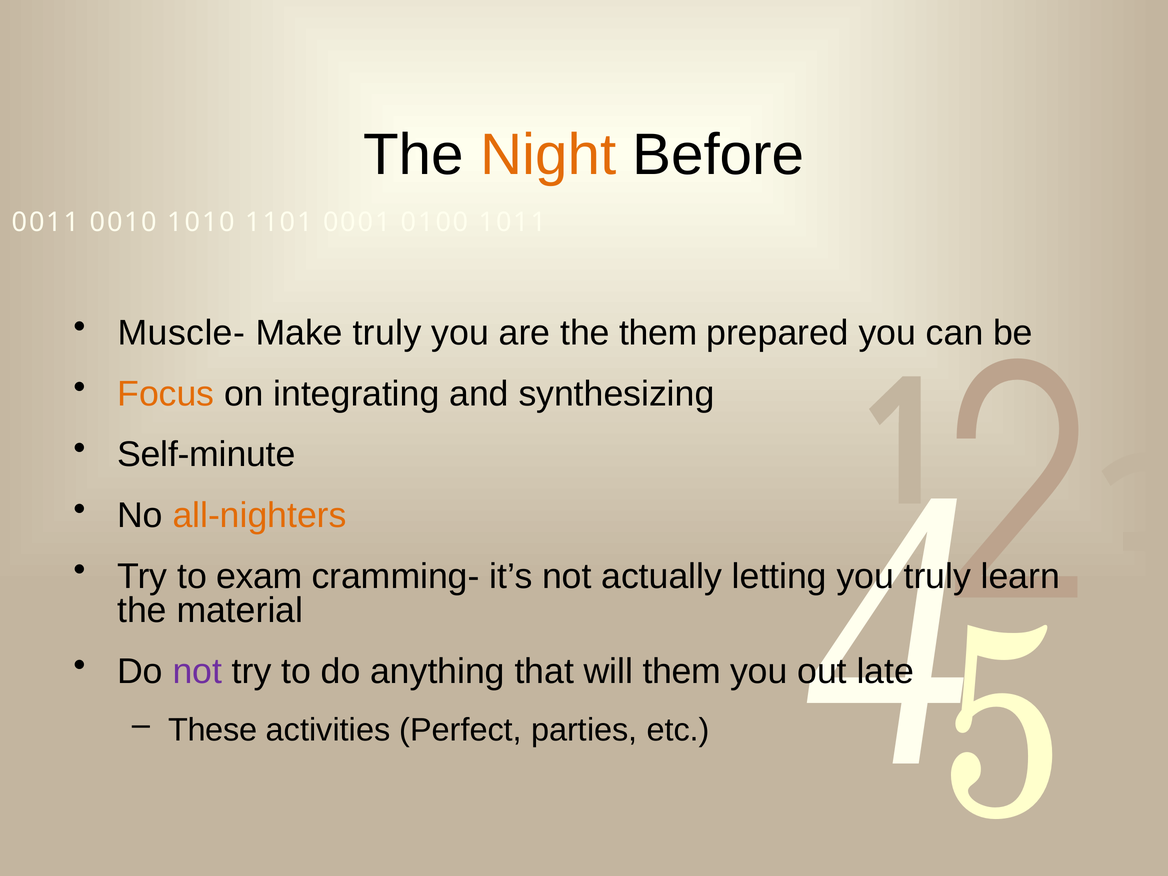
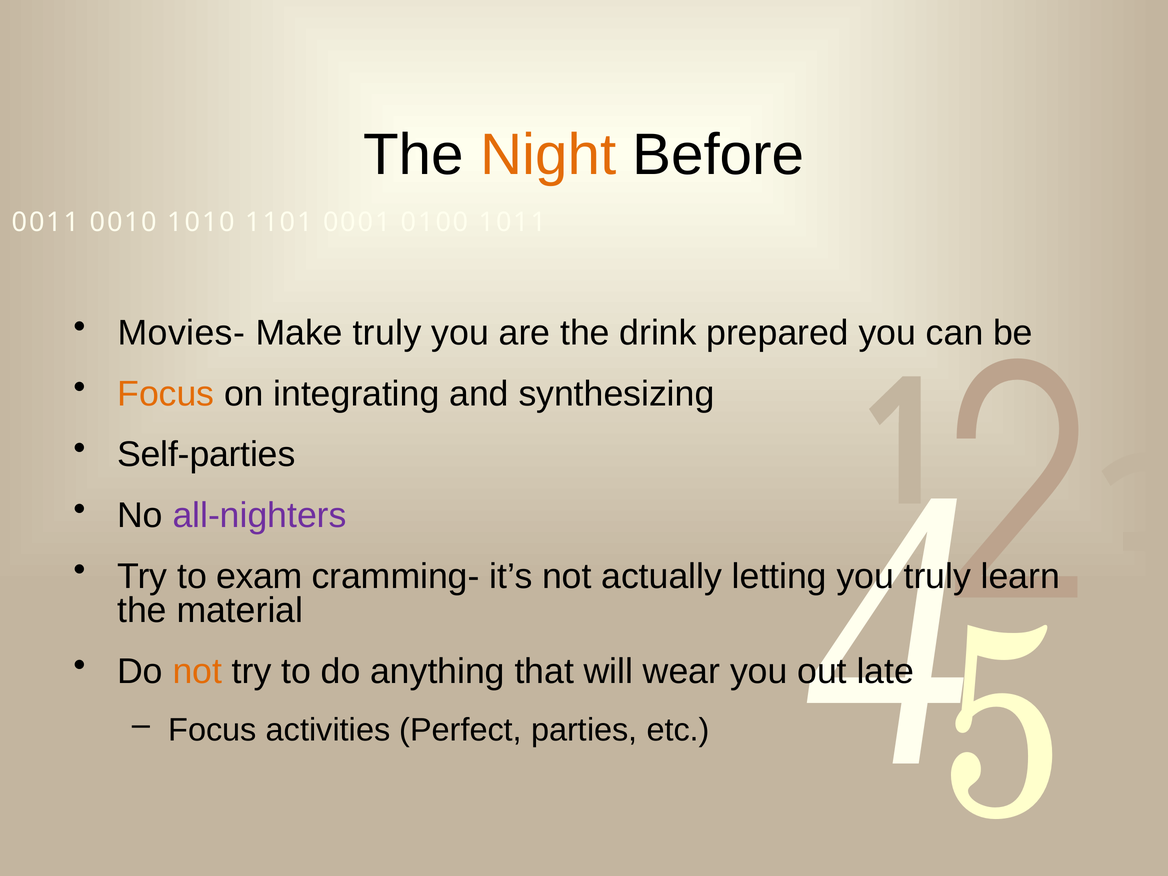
Muscle-: Muscle- -> Movies- (181, 333)
the them: them -> drink (658, 333)
Self-minute: Self-minute -> Self-parties (206, 455)
all-nighters colour: orange -> purple (260, 515)
not colour: purple -> orange (197, 671)
will them: them -> wear (682, 671)
These: These -> Focus (213, 730)
